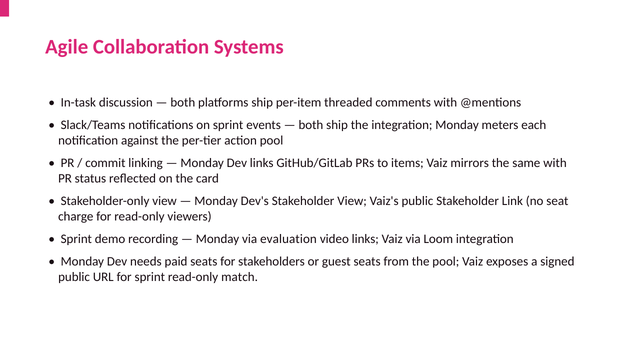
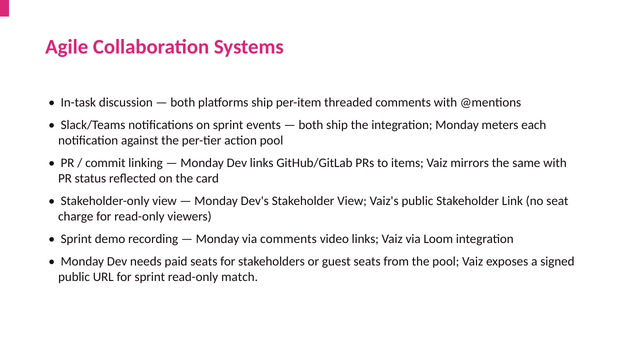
via evaluation: evaluation -> comments (288, 239)
